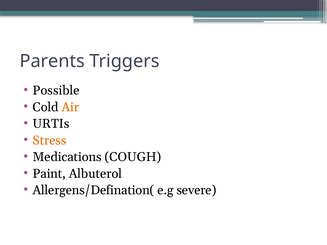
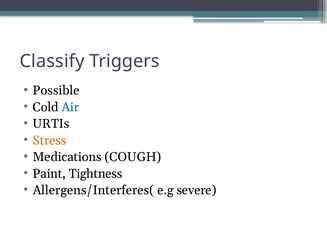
Parents: Parents -> Classify (52, 61)
Air colour: orange -> blue (70, 107)
Albuterol: Albuterol -> Tightness (96, 174)
Allergens/Defination(: Allergens/Defination( -> Allergens/Interferes( (93, 190)
